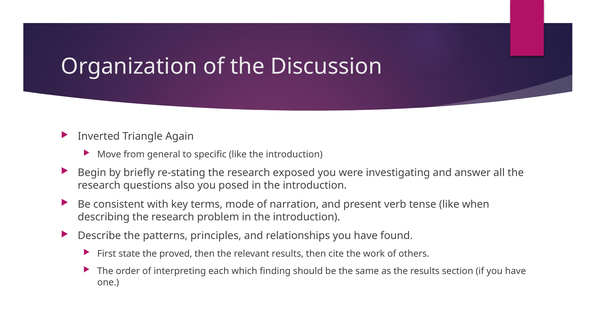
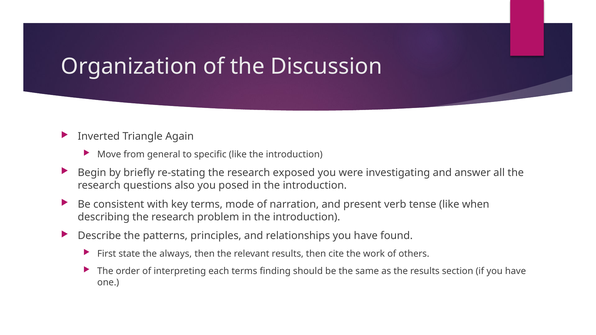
proved: proved -> always (176, 254)
each which: which -> terms (244, 271)
